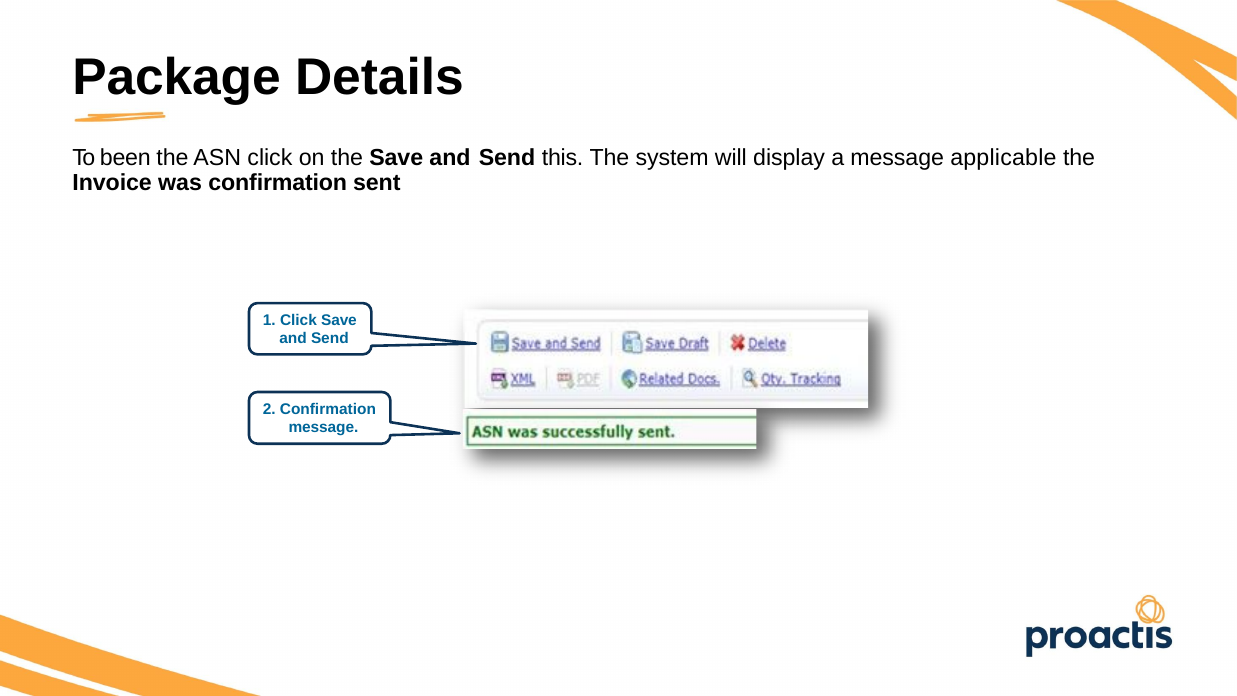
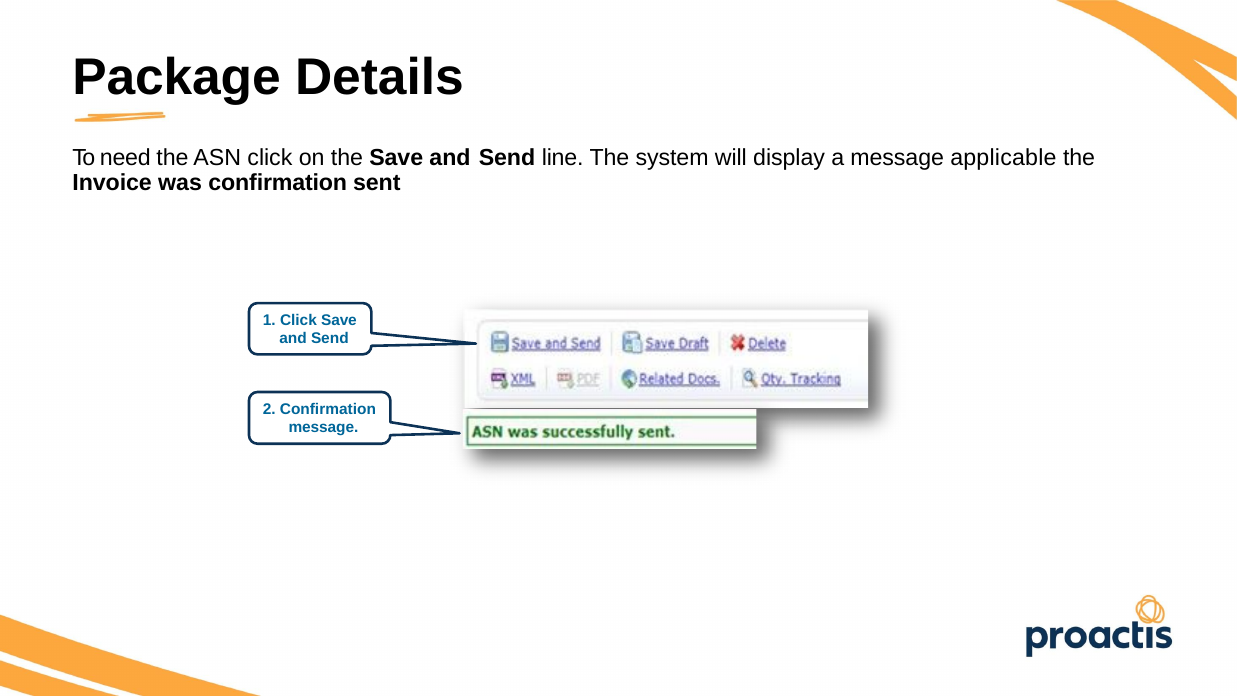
been: been -> need (125, 158)
this: this -> line (563, 158)
